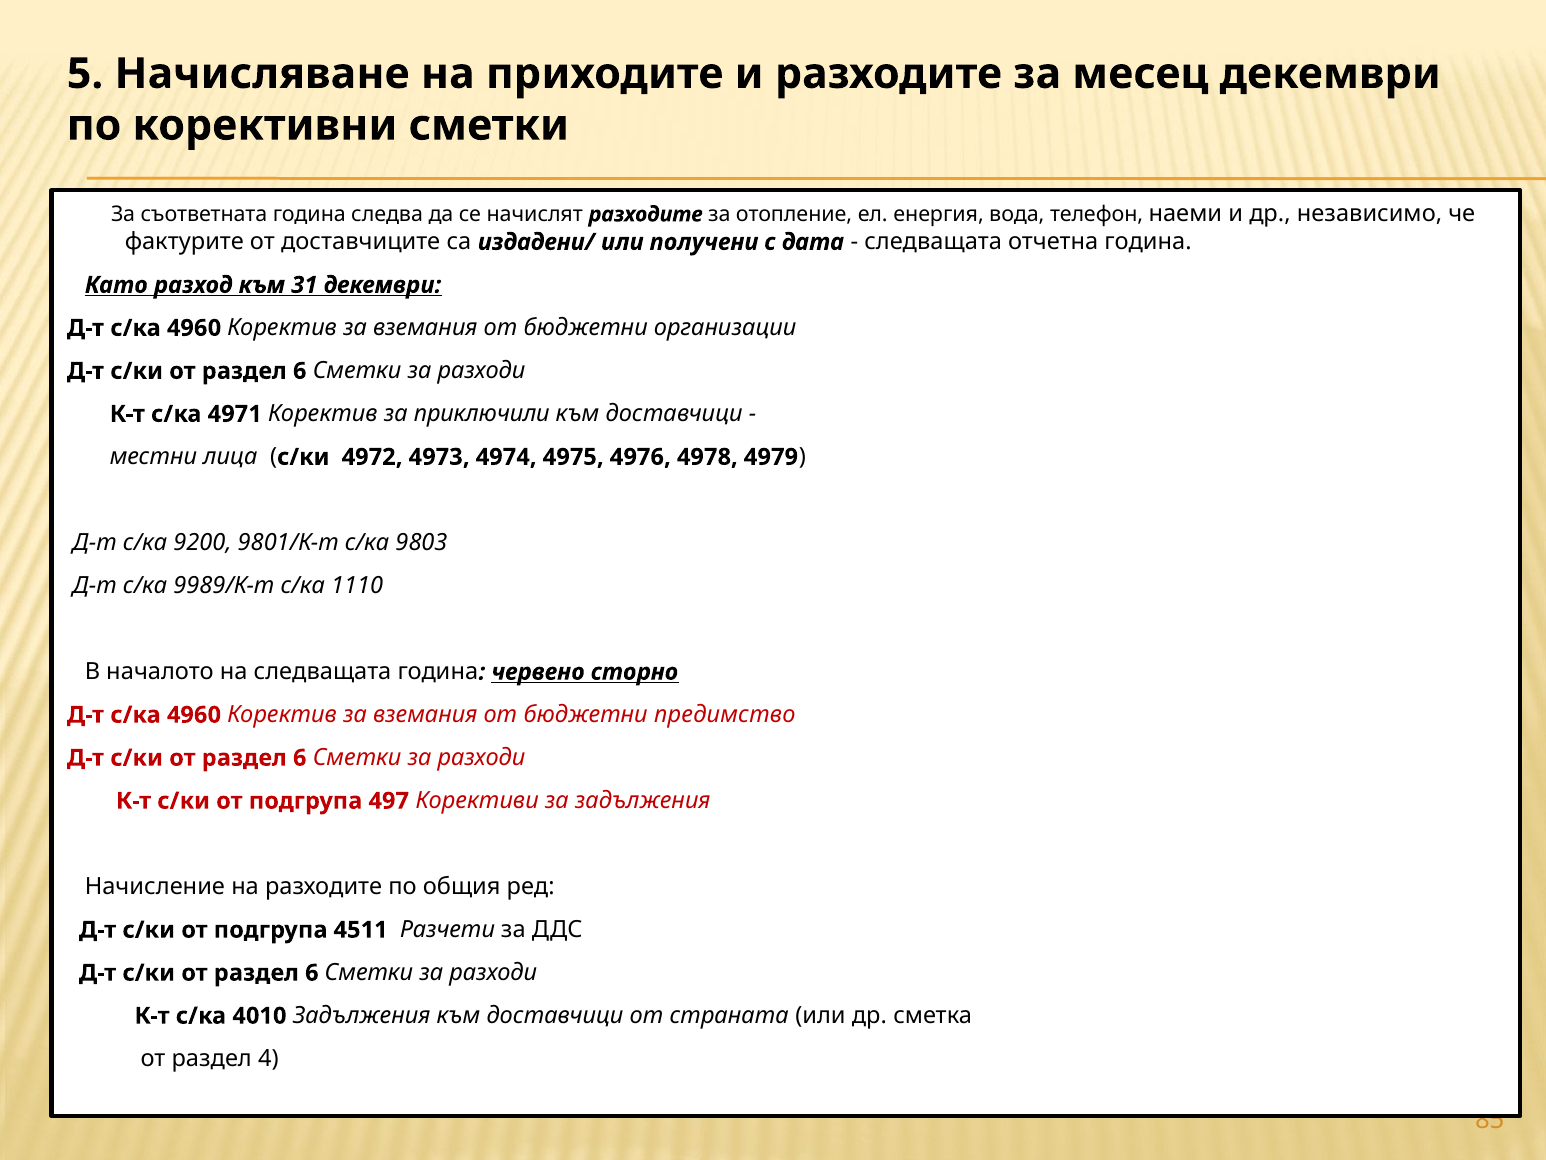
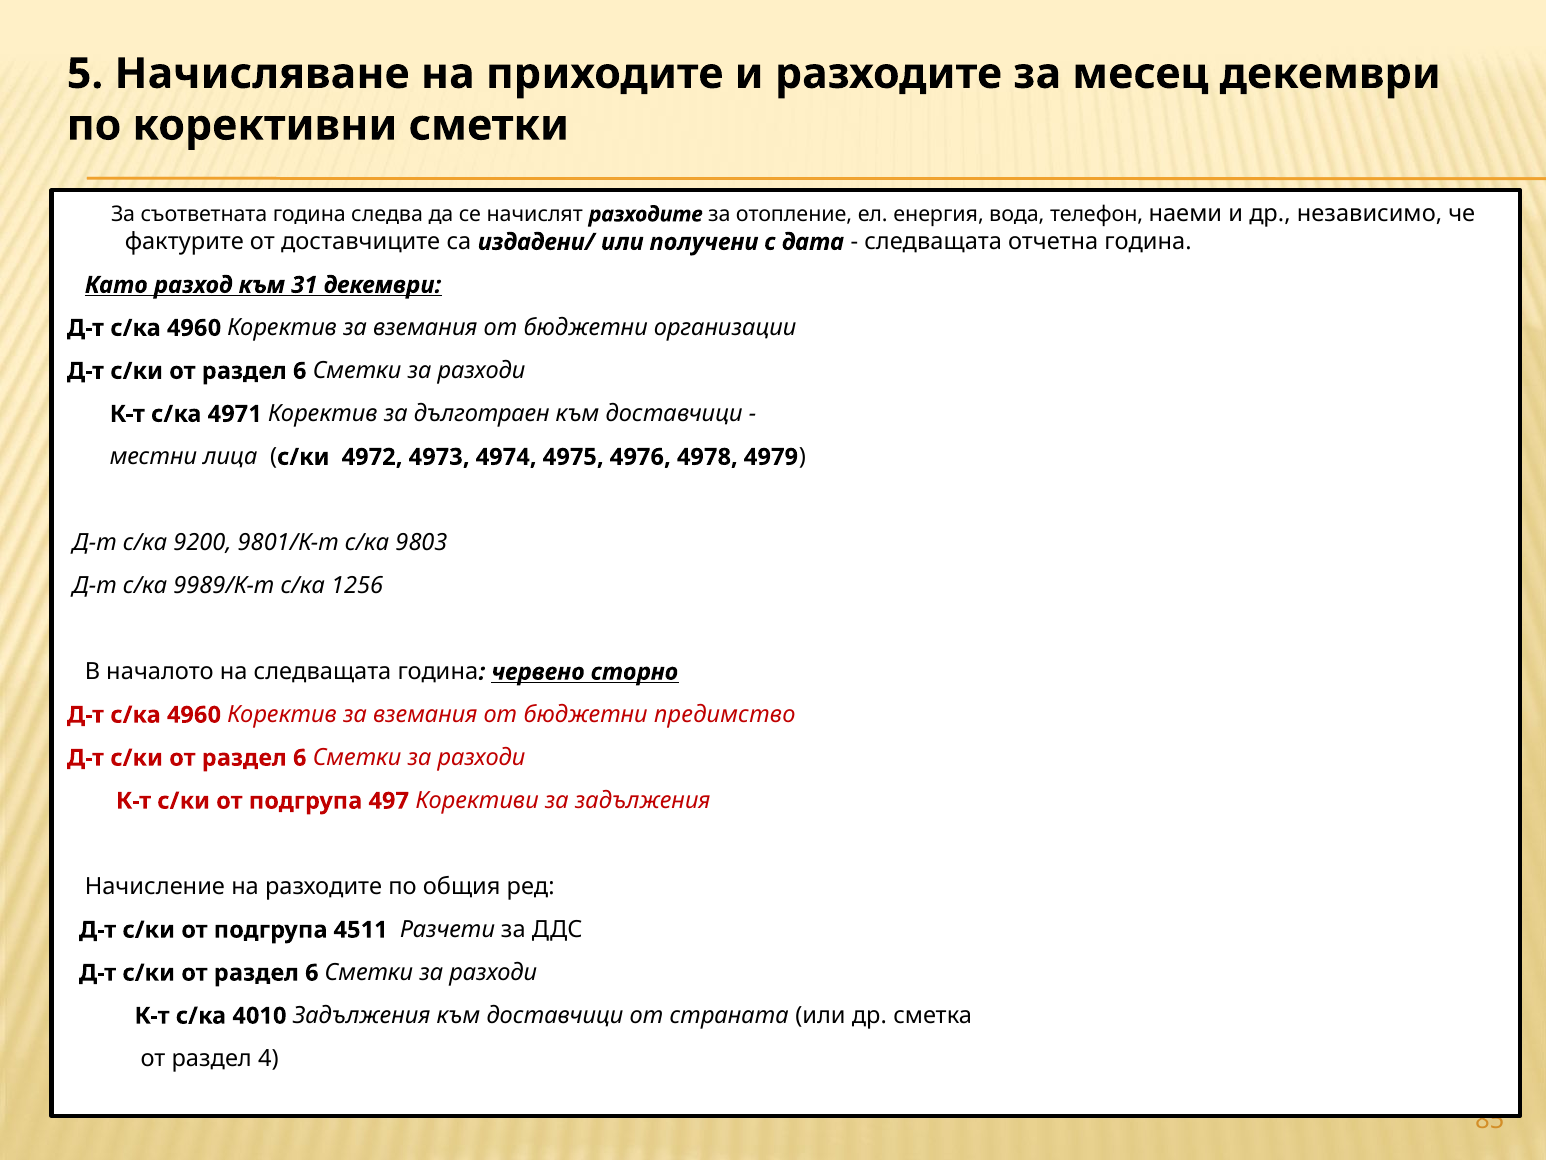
приключили: приключили -> дълготраен (482, 414)
1110: 1110 -> 1256 (357, 586)
